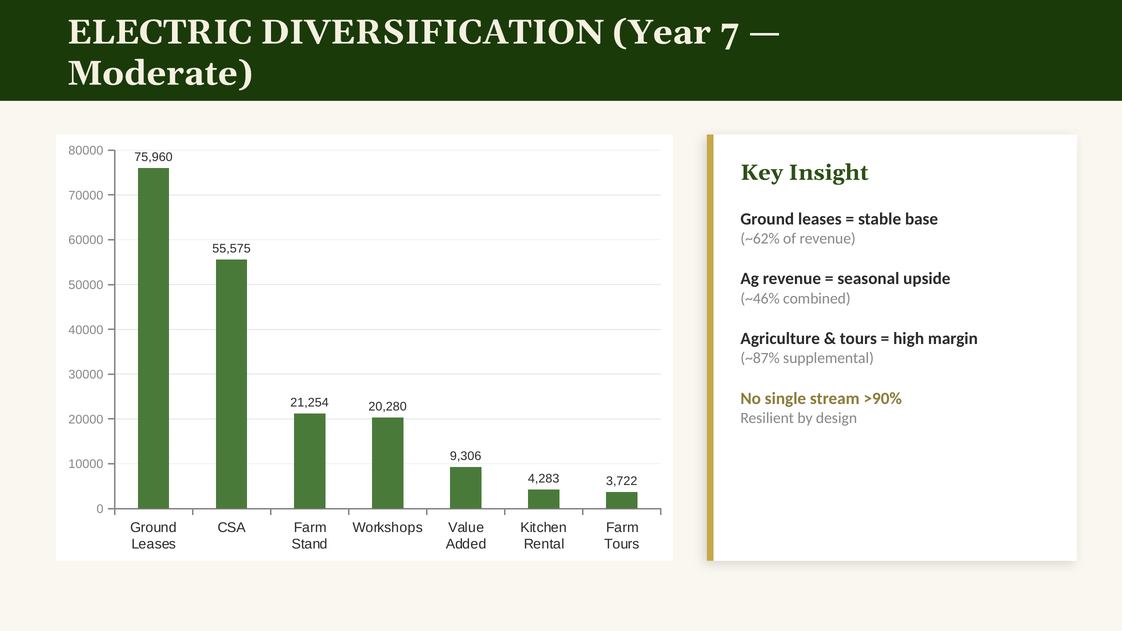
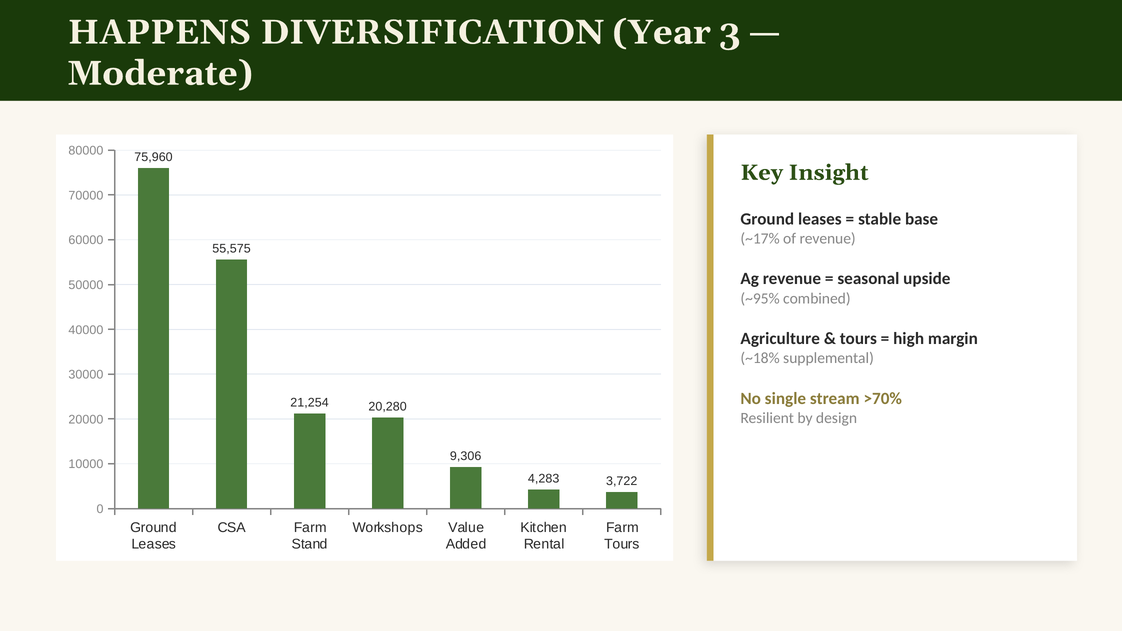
ELECTRIC: ELECTRIC -> HAPPENS (159, 32)
7: 7 -> 3 (730, 32)
~62%: ~62% -> ~17% (760, 239)
~46%: ~46% -> ~95% (760, 298)
~87%: ~87% -> ~18% (760, 358)
>90%: >90% -> >70% (883, 399)
